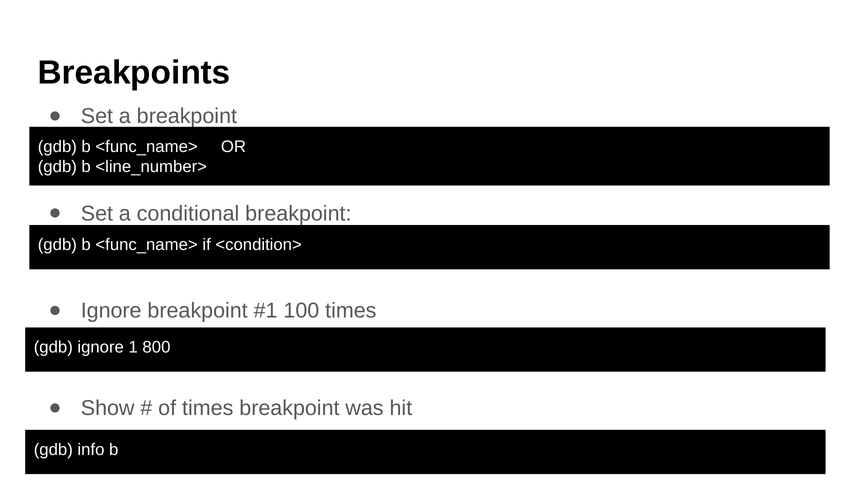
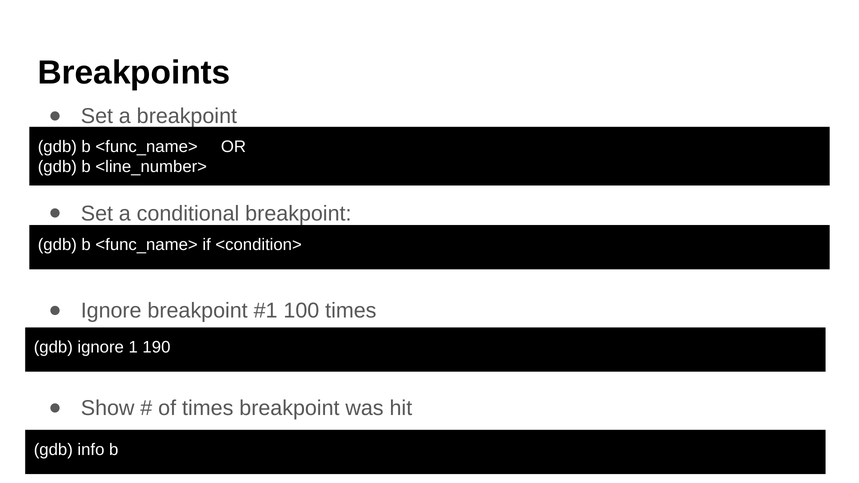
800: 800 -> 190 (156, 347)
